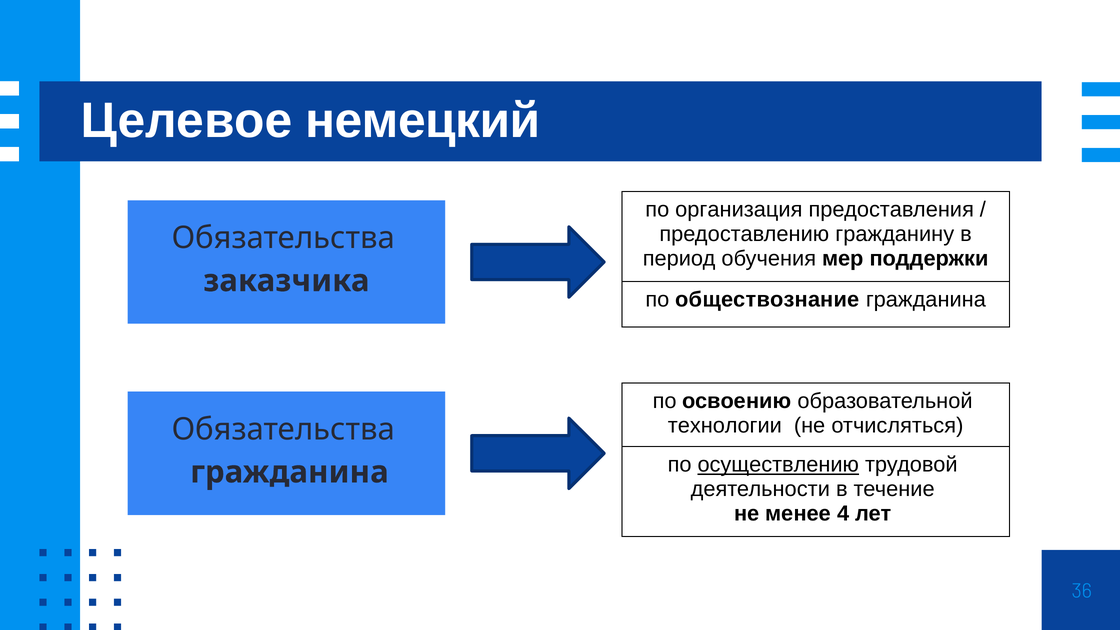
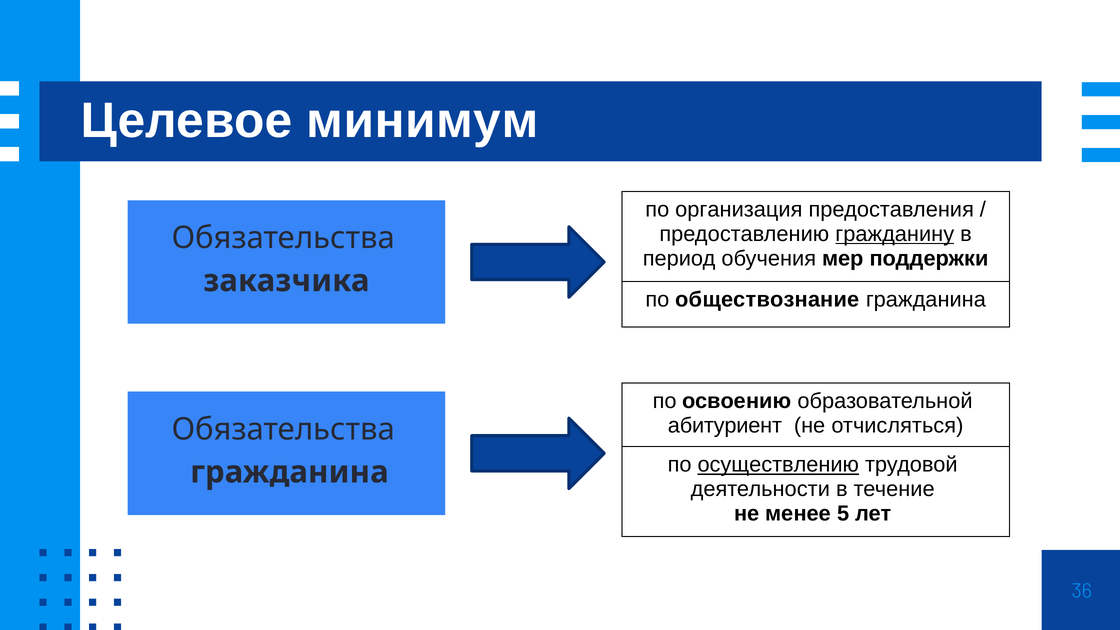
немецкий: немецкий -> минимум (422, 121)
гражданину underline: none -> present (895, 234)
технологии: технологии -> абитуриент (725, 426)
4: 4 -> 5 (843, 514)
